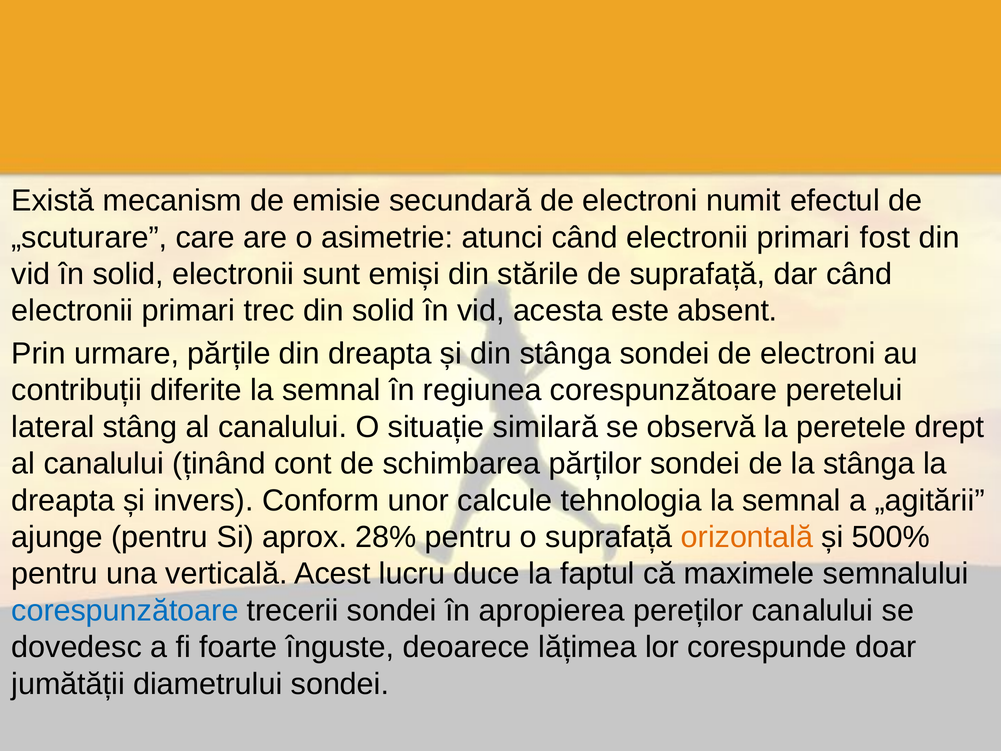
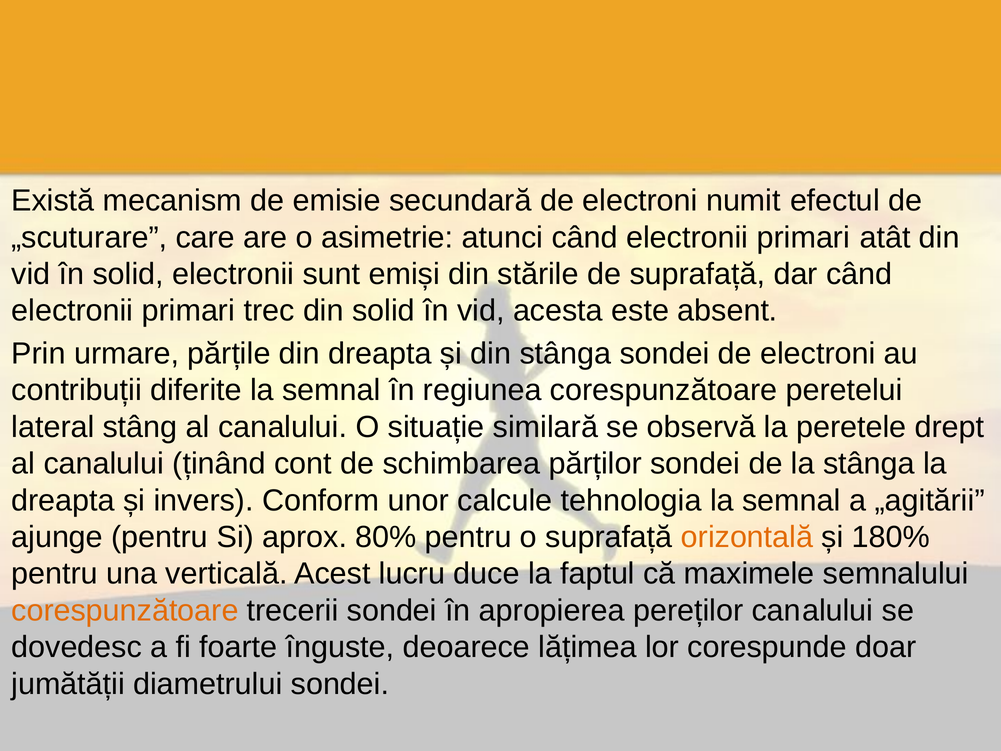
fost: fost -> atât (885, 237)
28%: 28% -> 80% (386, 537)
500%: 500% -> 180% (891, 537)
corespunzătoare colour: blue -> orange (125, 610)
